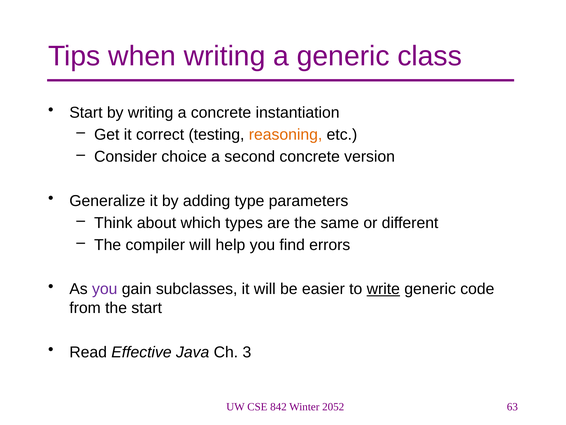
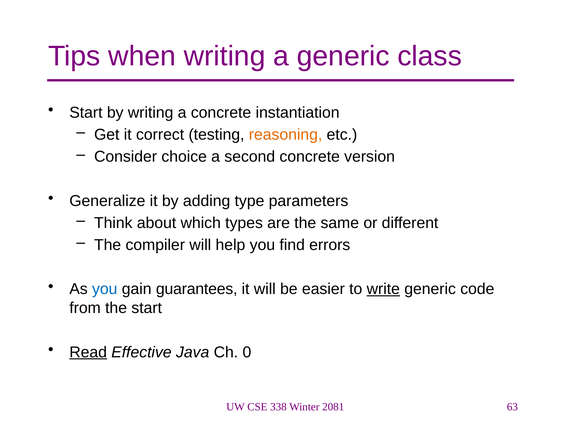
you colour: purple -> blue (105, 289)
subclasses: subclasses -> guarantees (197, 289)
Read underline: none -> present (88, 352)
3: 3 -> 0 (247, 352)
842: 842 -> 338 (278, 406)
2052: 2052 -> 2081 (333, 406)
